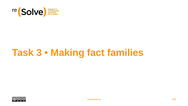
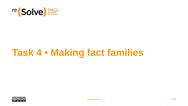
3: 3 -> 4 (39, 53)
